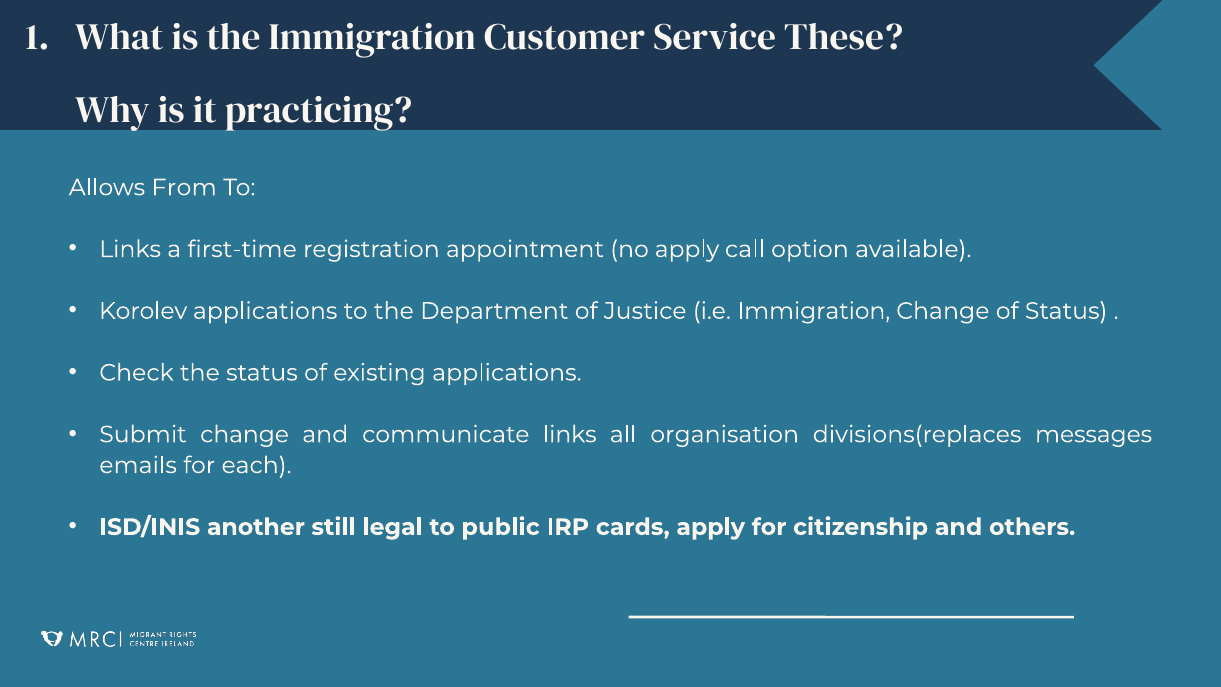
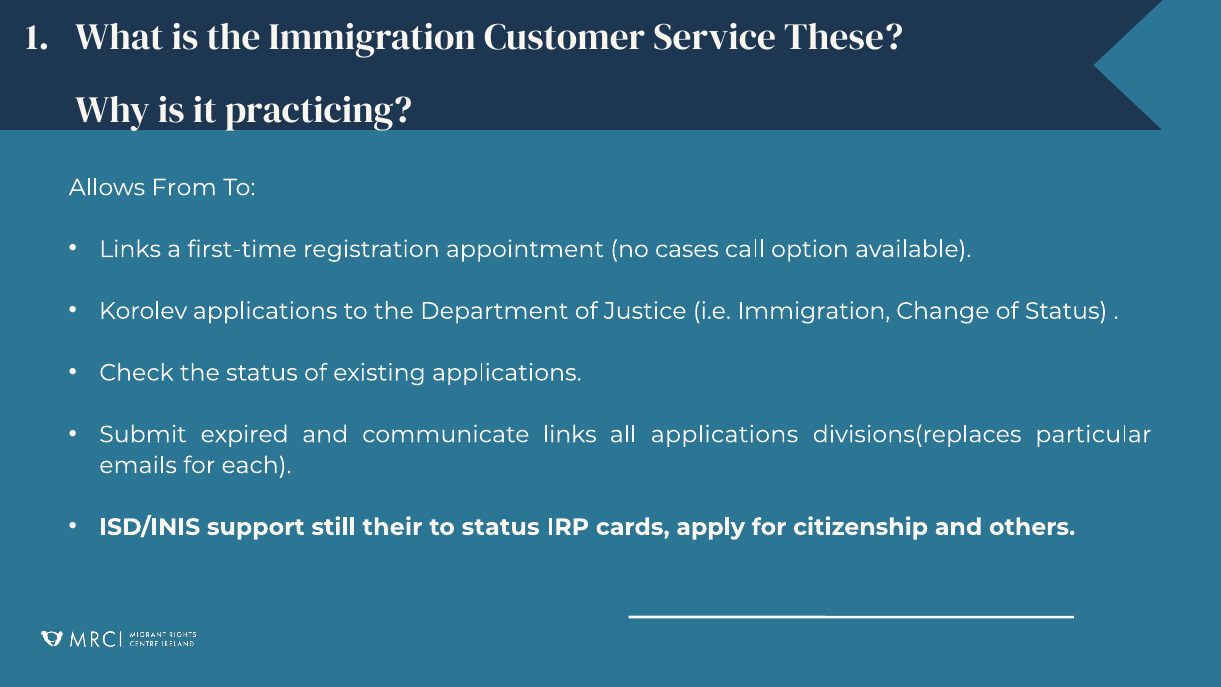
no apply: apply -> cases (687, 249)
Submit change: change -> expired (245, 434)
all organisation: organisation -> applications (724, 434)
messages: messages -> particular (1093, 434)
another: another -> support (256, 527)
legal: legal -> their (392, 527)
to public: public -> status (501, 527)
